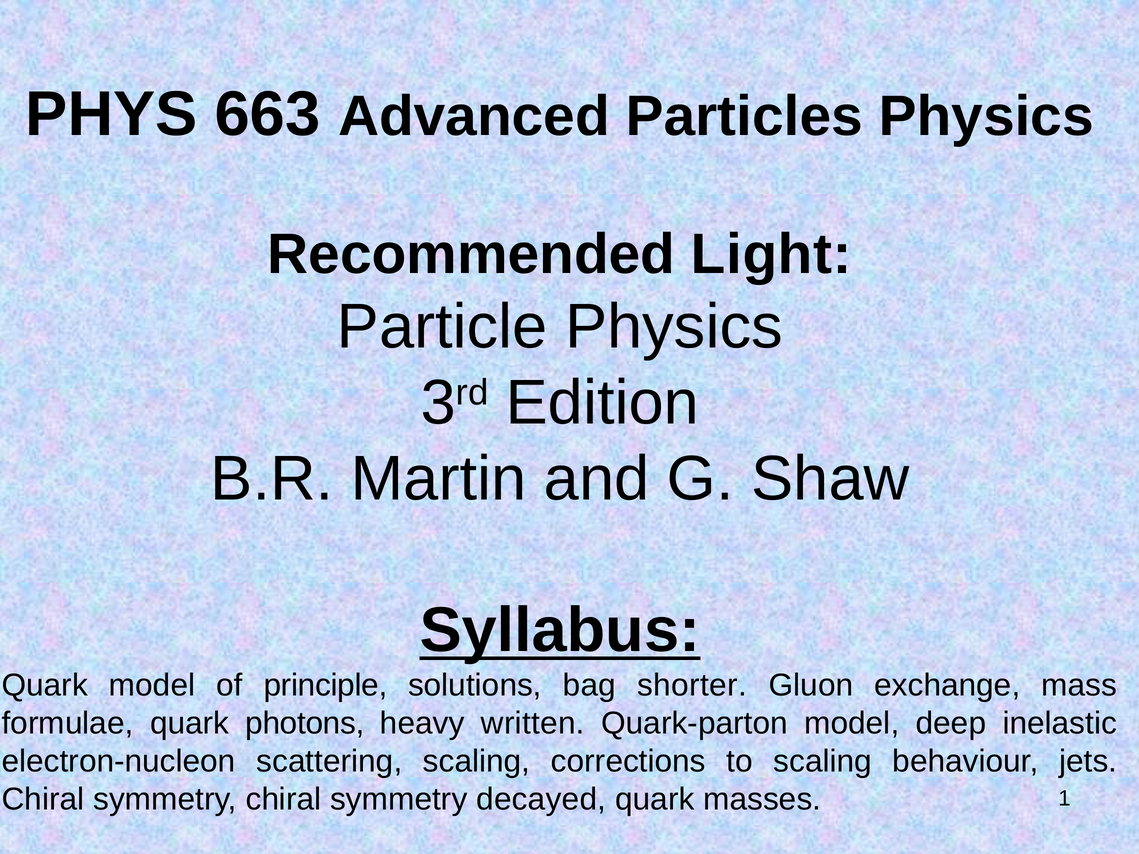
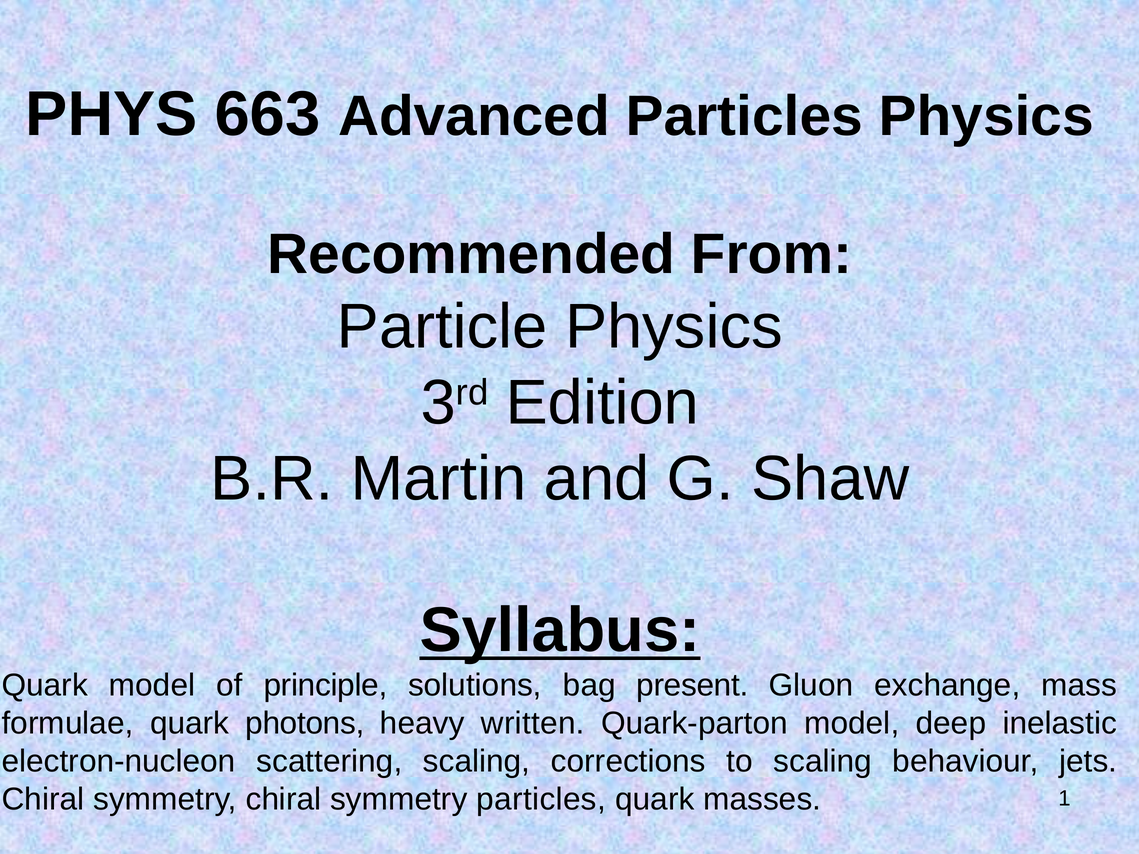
Light: Light -> From (772, 254)
shorter: shorter -> present (692, 685)
symmetry decayed: decayed -> particles (541, 799)
